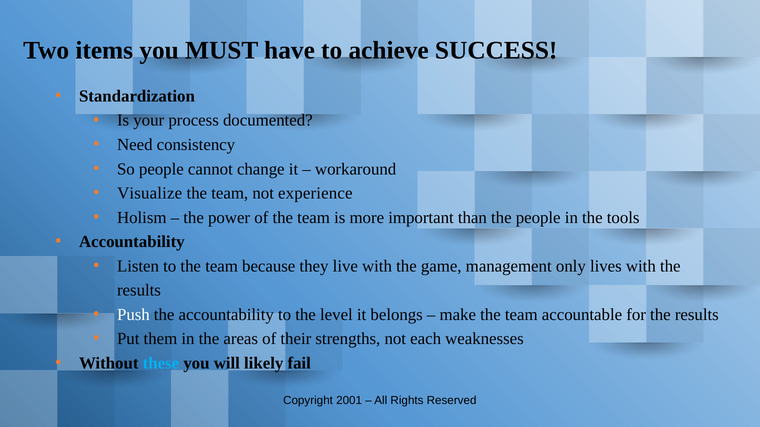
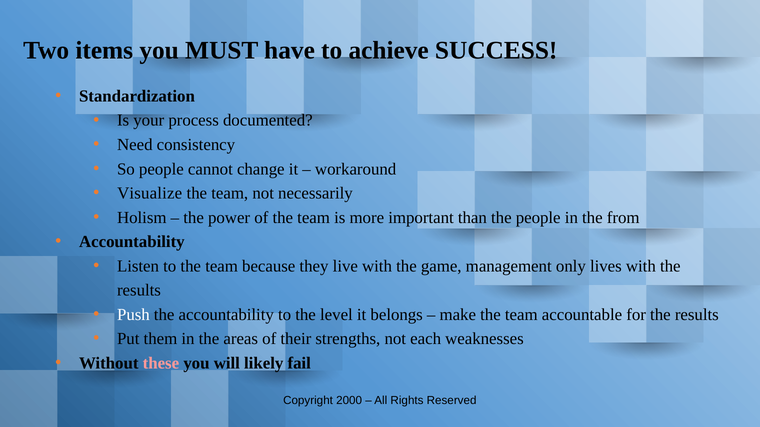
experience: experience -> necessarily (315, 193)
tools: tools -> from (623, 218)
these colour: light blue -> pink (161, 364)
2001: 2001 -> 2000 (349, 401)
